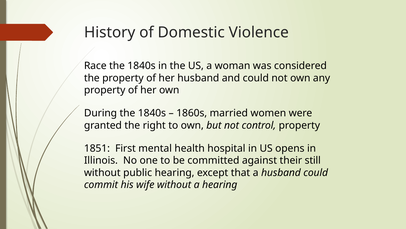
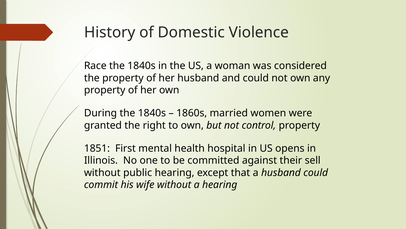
still: still -> sell (313, 160)
